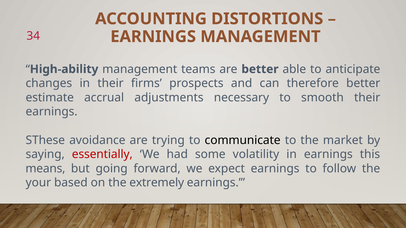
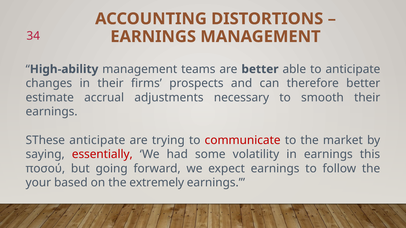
SThese avoidance: avoidance -> anticipate (97, 140)
communicate colour: black -> red (243, 140)
means: means -> ποσού (45, 169)
